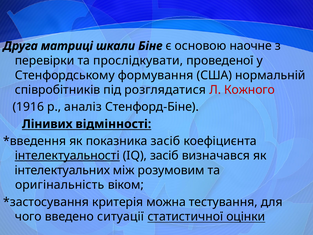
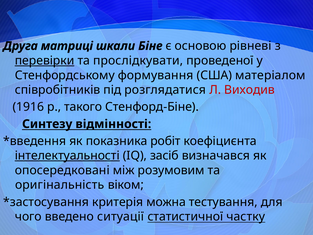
наочне: наочне -> рівневі (251, 46)
перевірки underline: none -> present (45, 61)
нормальній: нормальній -> матеріалом (270, 75)
Кожного: Кожного -> Виходив (249, 90)
аналіз: аналіз -> такого (83, 107)
Лінивих: Лінивих -> Синтезу (47, 124)
показника засіб: засіб -> робіт (166, 141)
інтелектуальних: інтелектуальних -> опосередковані (62, 170)
оцінки: оцінки -> частку (246, 216)
